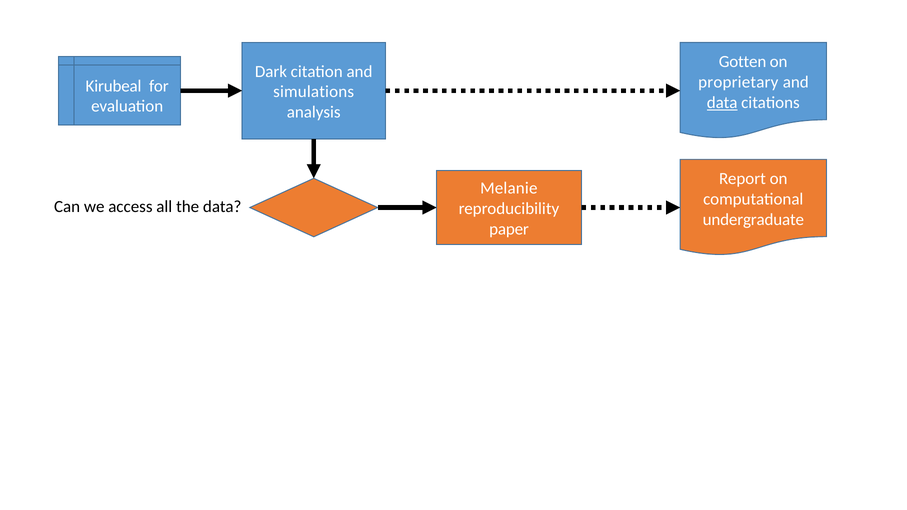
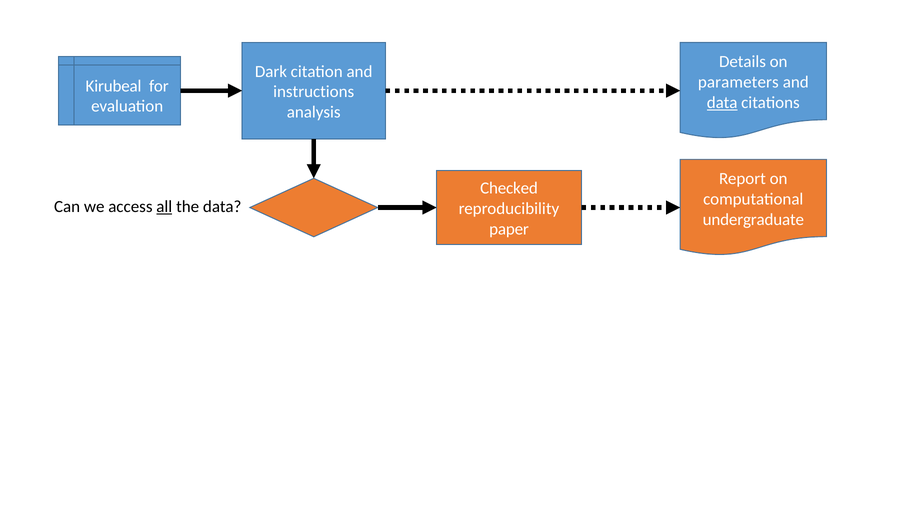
Gotten: Gotten -> Details (742, 62)
proprietary: proprietary -> parameters (738, 82)
simulations: simulations -> instructions (314, 92)
Melanie: Melanie -> Checked (509, 188)
all underline: none -> present (164, 207)
